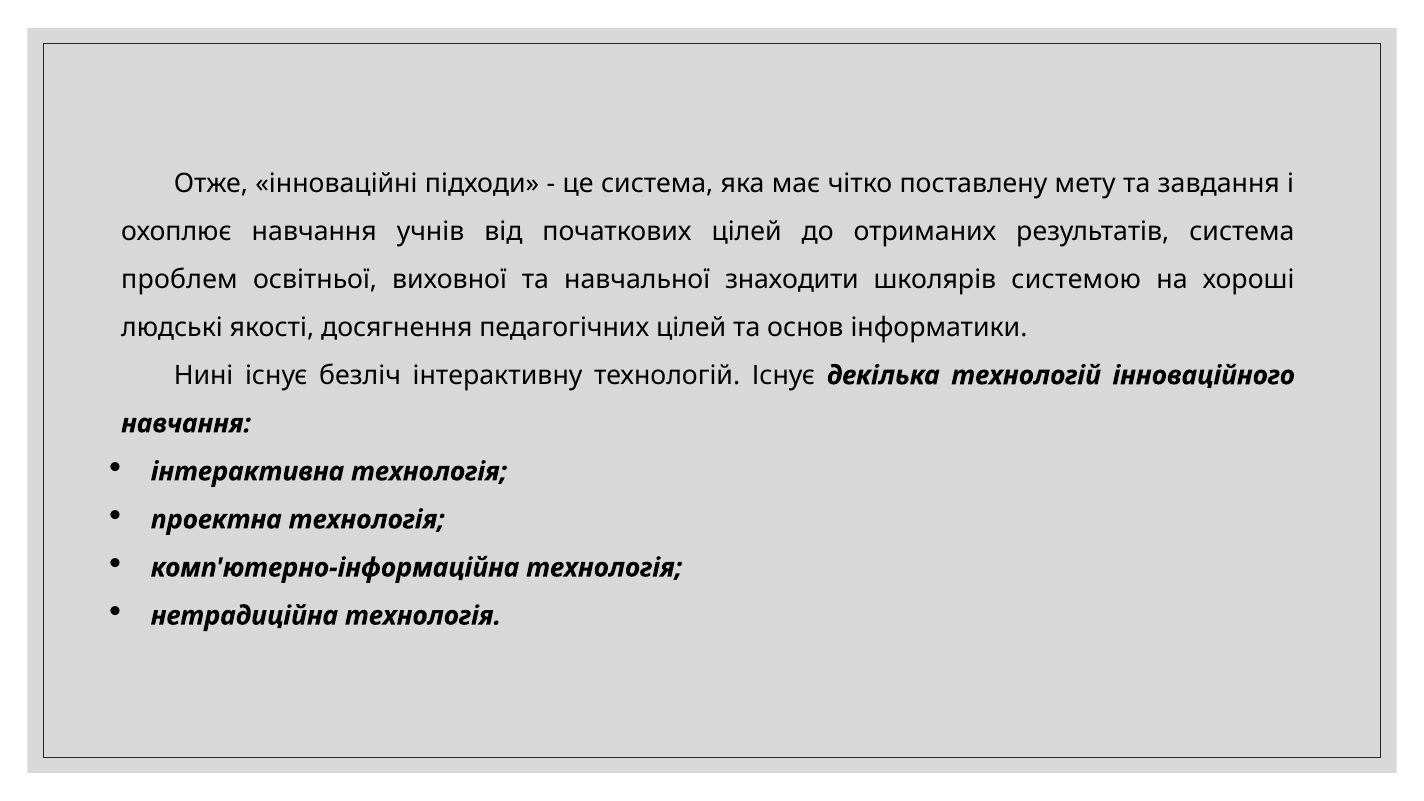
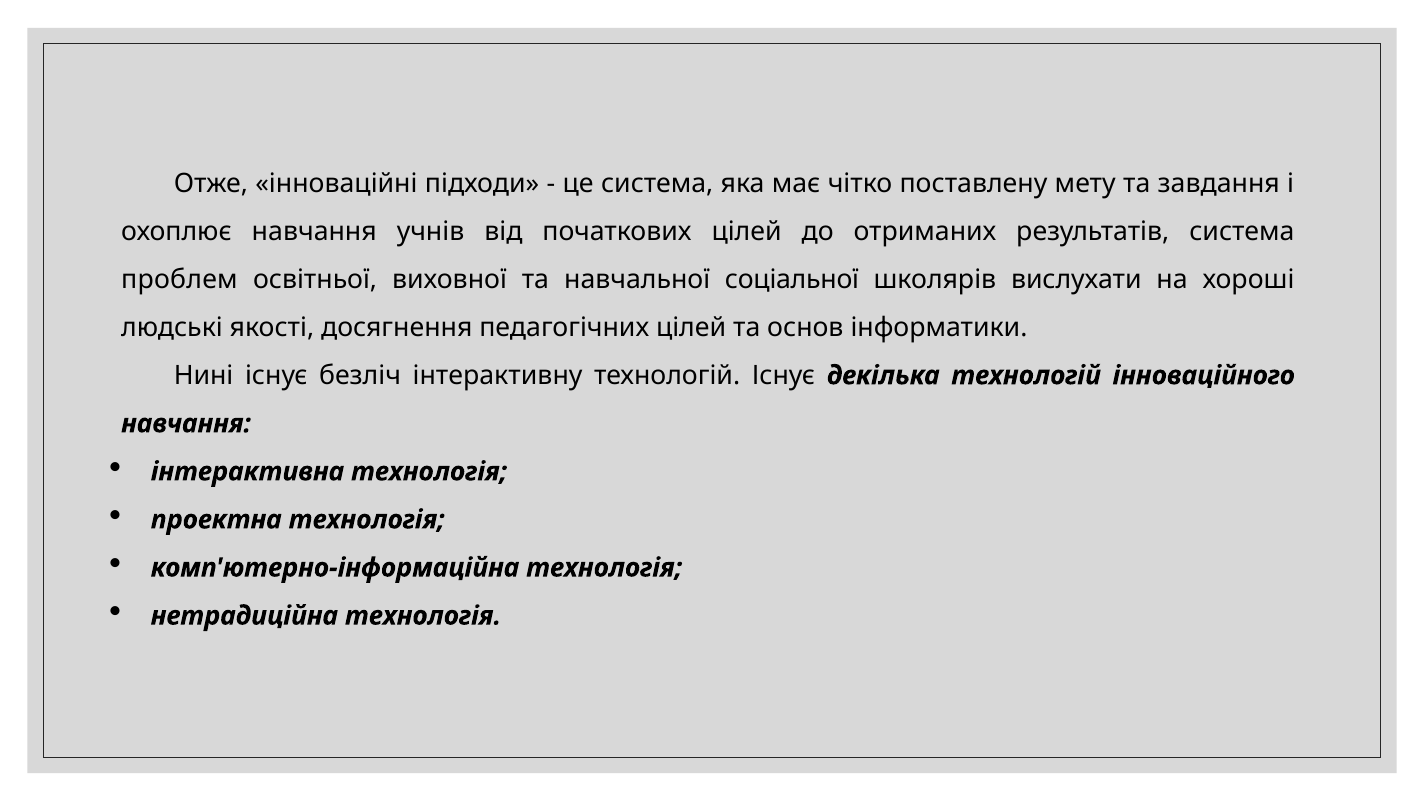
знаходити: знаходити -> соціальної (792, 279)
системою: системою -> вислухати (1076, 279)
